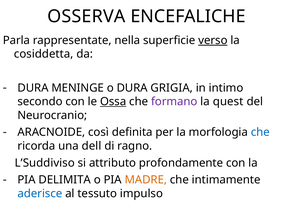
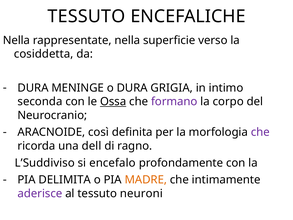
OSSERVA: OSSERVA -> TESSUTO (86, 16)
Parla: Parla -> Nella (16, 40)
verso underline: present -> none (213, 40)
secondo: secondo -> seconda (40, 101)
quest: quest -> corpo (228, 101)
che colour: blue -> purple (260, 132)
attributo: attributo -> encefalo (112, 163)
aderisce colour: blue -> purple (40, 193)
impulso: impulso -> neuroni (141, 193)
